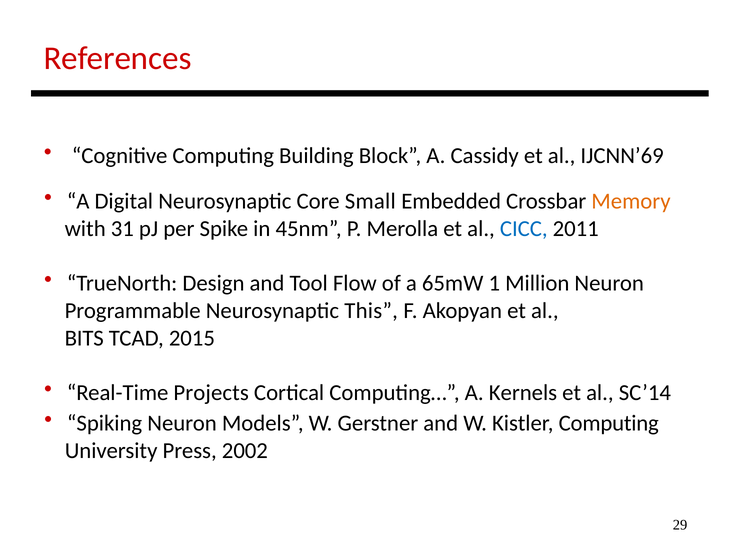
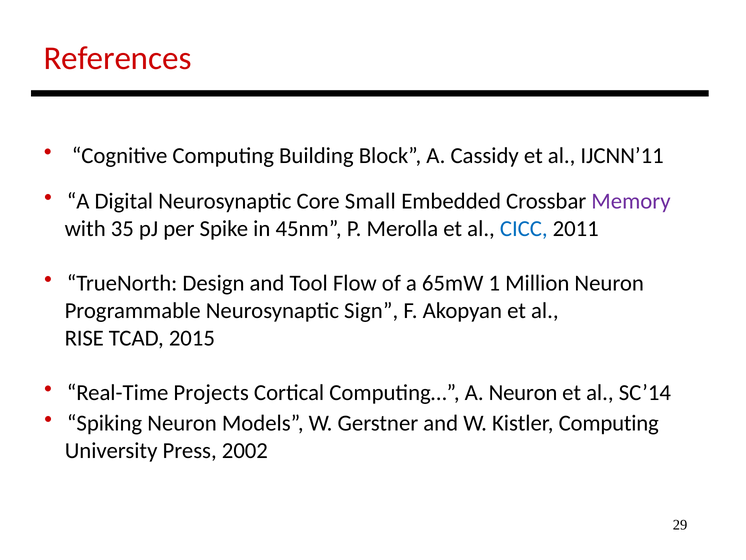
IJCNN’69: IJCNN’69 -> IJCNN’11 (622, 156)
Memory colour: orange -> purple (631, 201)
31: 31 -> 35 (122, 228)
This: This -> Sign (371, 310)
BITS: BITS -> RISE (84, 338)
A Kernels: Kernels -> Neuron (523, 393)
